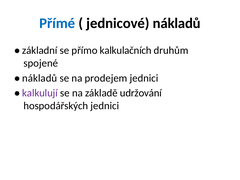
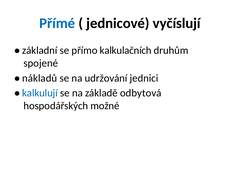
jednicové nákladů: nákladů -> vyčíslují (177, 23)
prodejem: prodejem -> udržování (106, 78)
kalkulují colour: purple -> blue (40, 93)
udržování: udržování -> odbytová (141, 93)
hospodářských jednici: jednici -> možné (105, 106)
